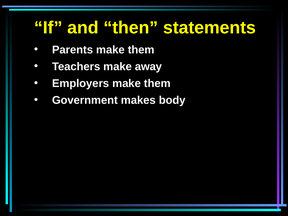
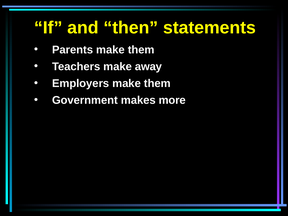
body: body -> more (172, 100)
